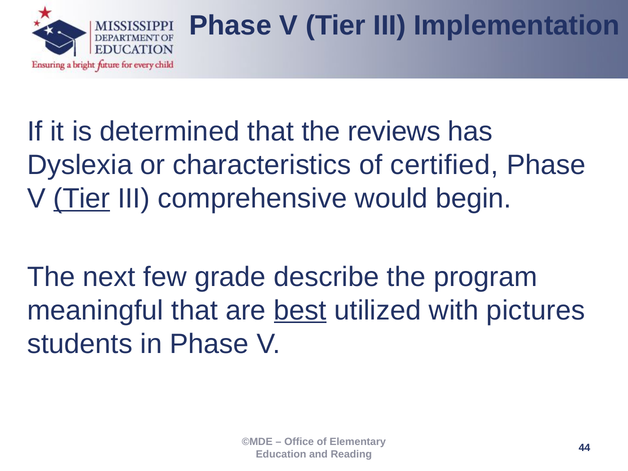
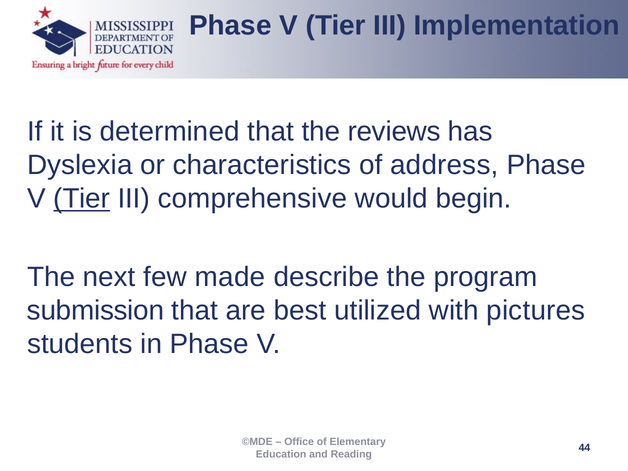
certified: certified -> address (444, 165)
grade: grade -> made (230, 277)
meaningful: meaningful -> submission (96, 310)
best underline: present -> none (300, 310)
